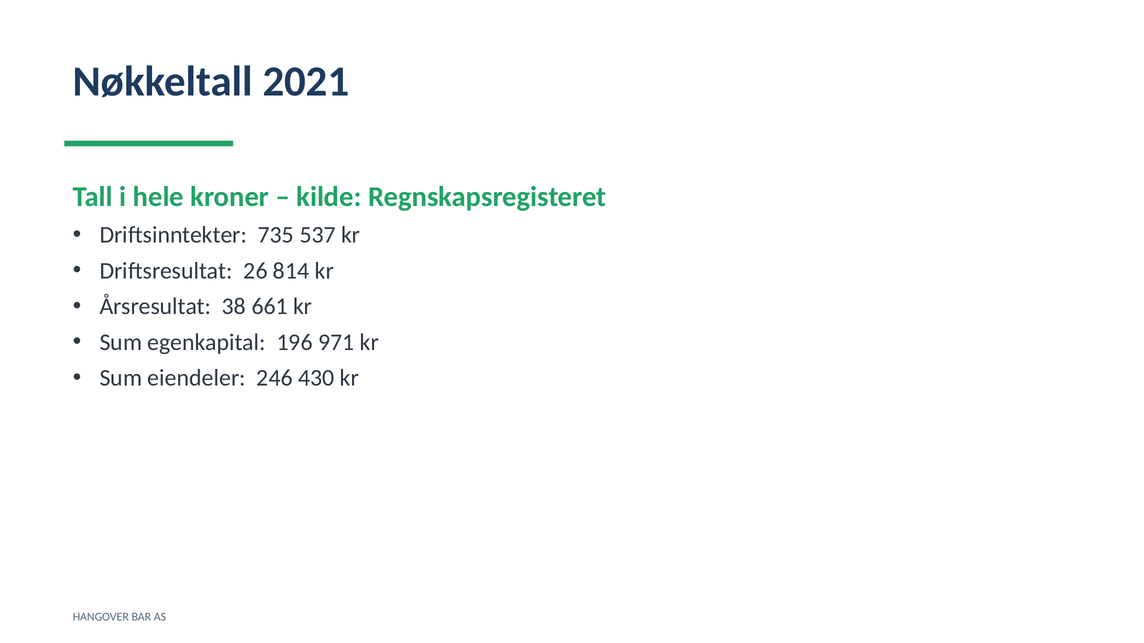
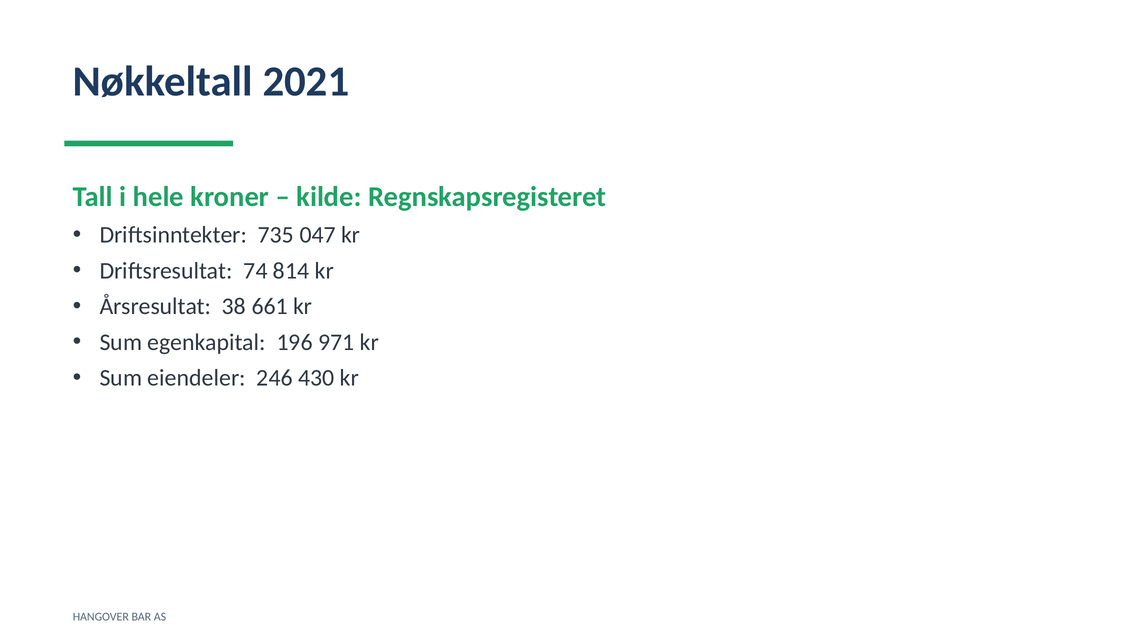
537: 537 -> 047 (318, 235)
26: 26 -> 74 (256, 271)
